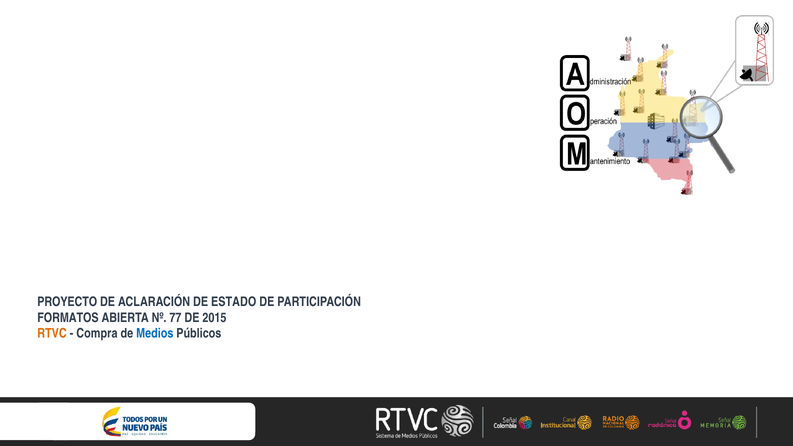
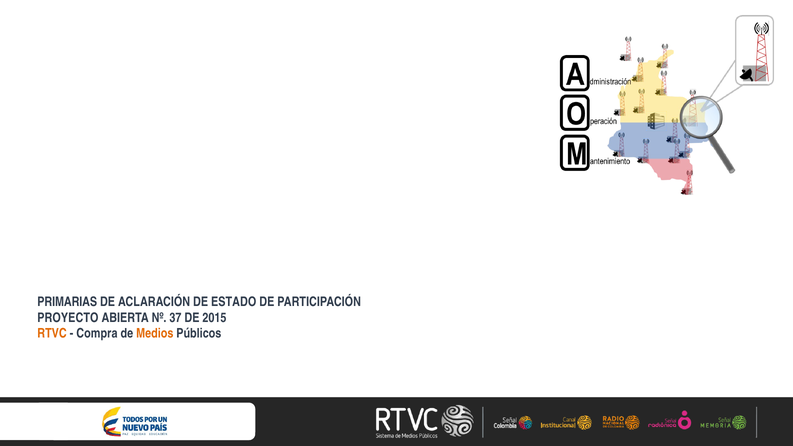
PROYECTO: PROYECTO -> PRIMARIAS (67, 302)
FORMATOS: FORMATOS -> PROYECTO (68, 318)
77: 77 -> 37 (175, 318)
Medios colour: blue -> orange (155, 334)
